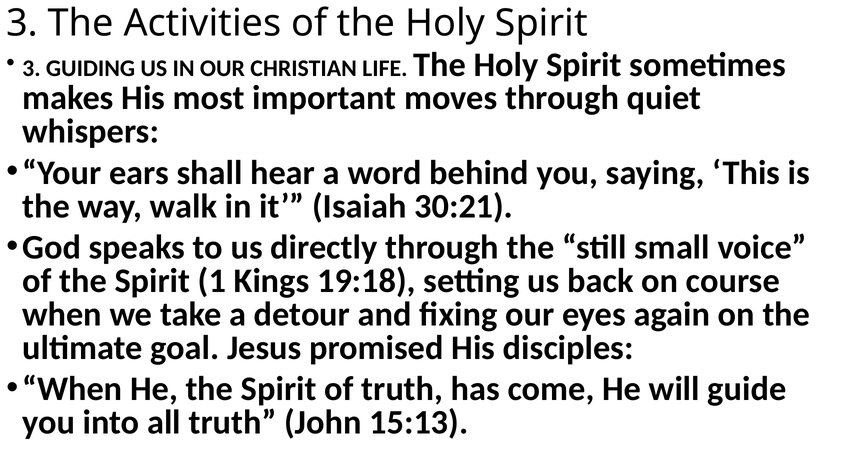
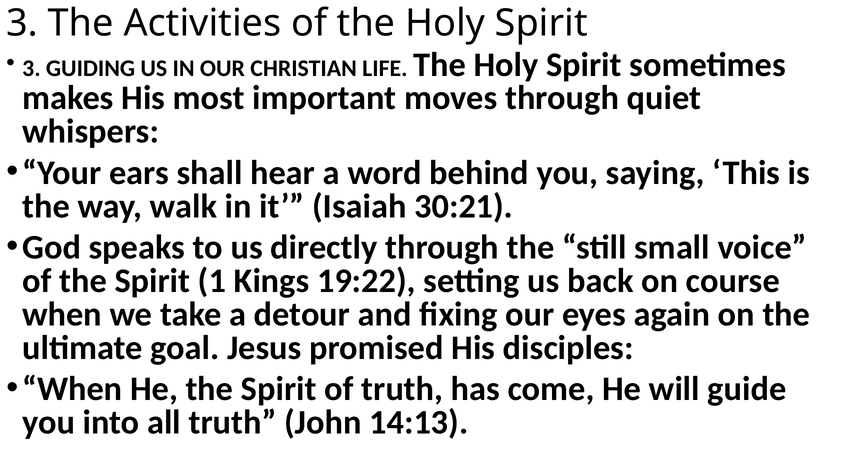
19:18: 19:18 -> 19:22 (366, 281)
15:13: 15:13 -> 14:13 (419, 422)
